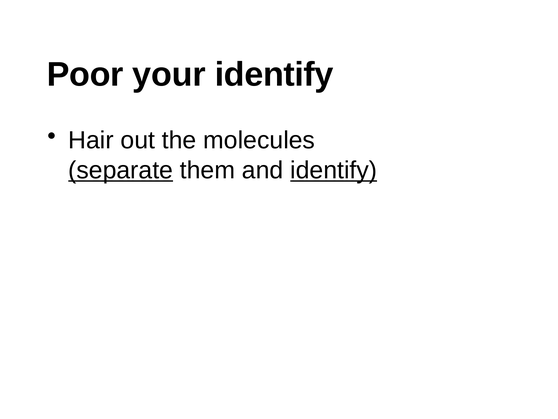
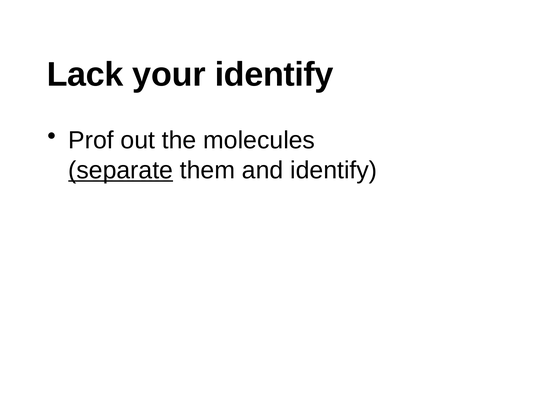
Poor: Poor -> Lack (85, 74)
Hair: Hair -> Prof (91, 140)
identify underline: present -> none (334, 170)
